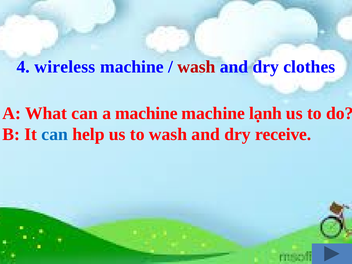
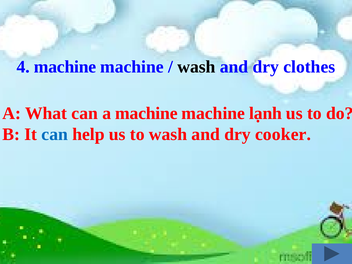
4 wireless: wireless -> machine (65, 67)
wash colour: red -> black (196, 67)
receive: receive -> cooker (283, 134)
